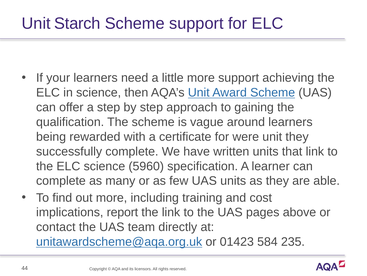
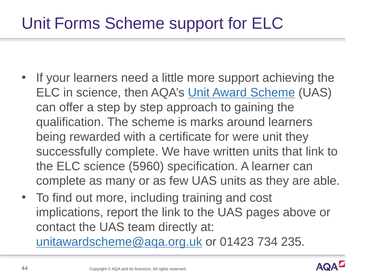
Starch: Starch -> Forms (77, 23)
vague: vague -> marks (207, 122)
584: 584 -> 734 (267, 241)
